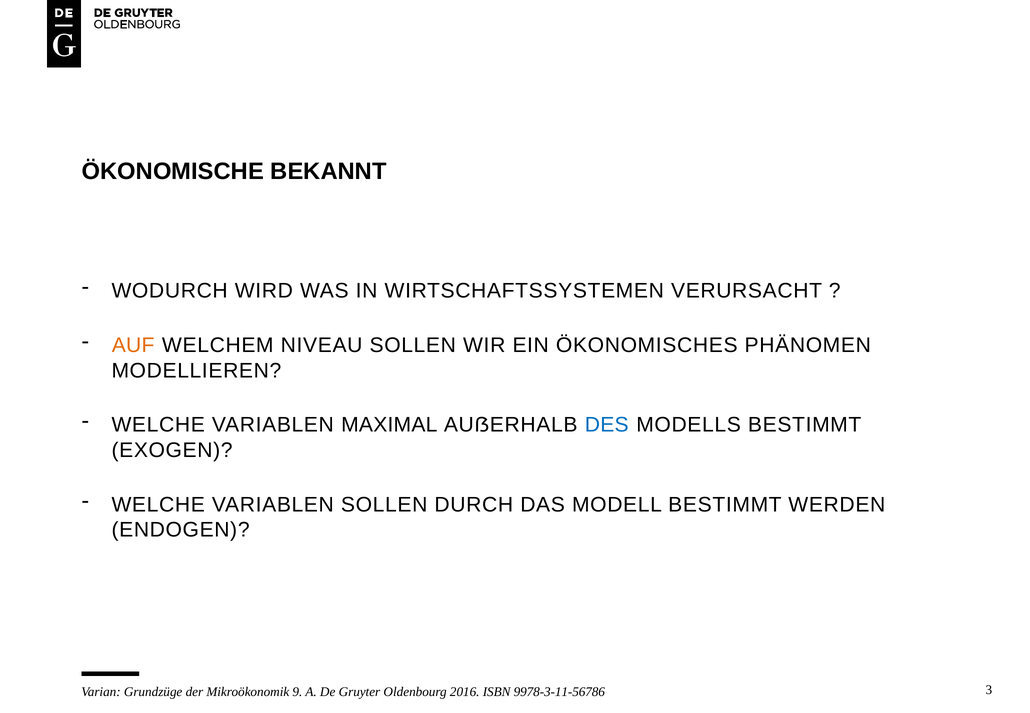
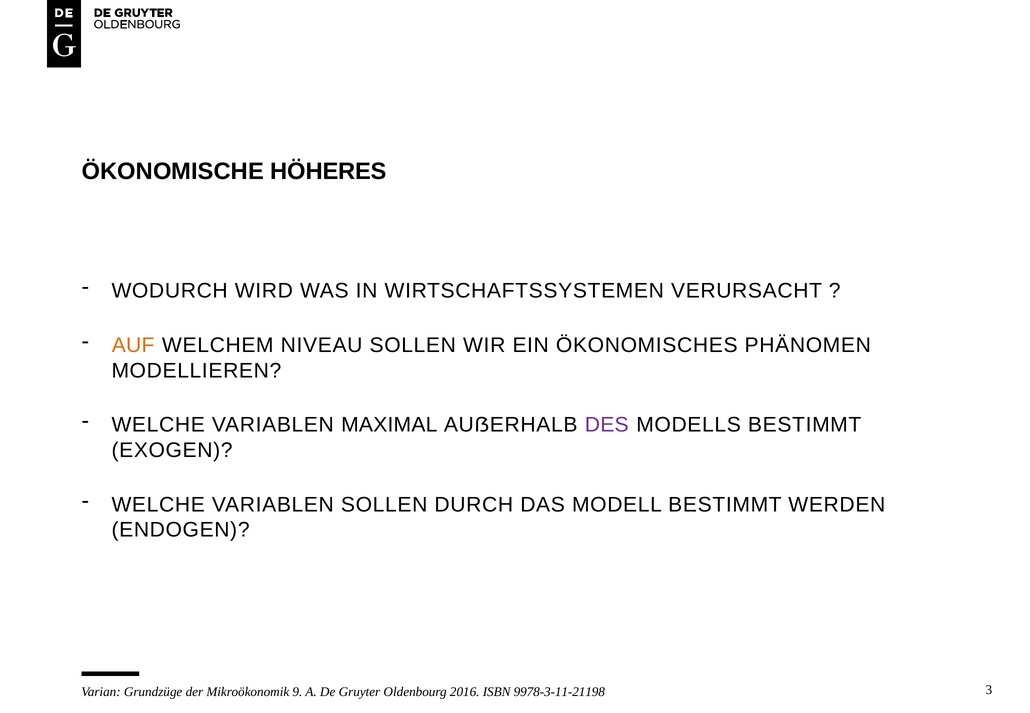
BEKANNT: BEKANNT -> HÖHERES (329, 172)
DES colour: blue -> purple (607, 425)
9978-3-11-56786: 9978-3-11-56786 -> 9978-3-11-21198 (559, 692)
